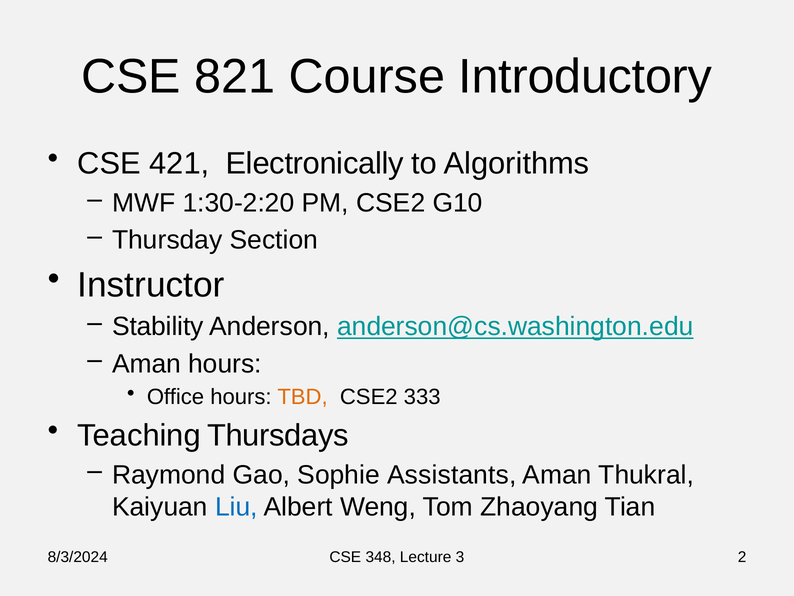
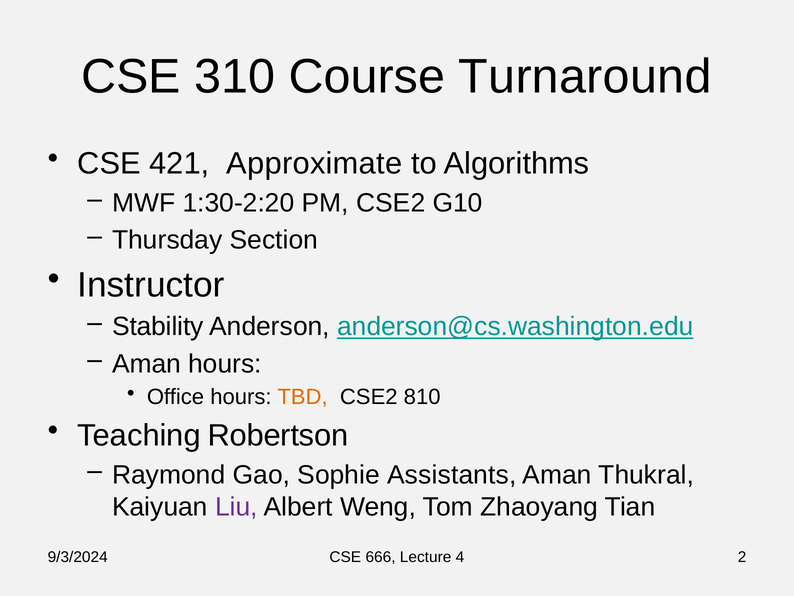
821: 821 -> 310 (235, 77)
Introductory: Introductory -> Turnaround (585, 77)
Electronically: Electronically -> Approximate (314, 164)
333: 333 -> 810 (422, 397)
Thursdays: Thursdays -> Robertson (278, 435)
Liu colour: blue -> purple (236, 506)
8/3/2024: 8/3/2024 -> 9/3/2024 (78, 557)
348: 348 -> 666 (381, 557)
3: 3 -> 4 (460, 557)
